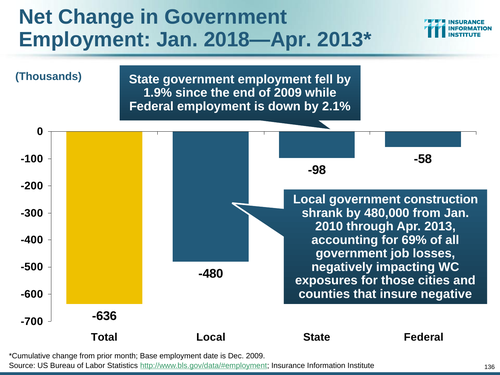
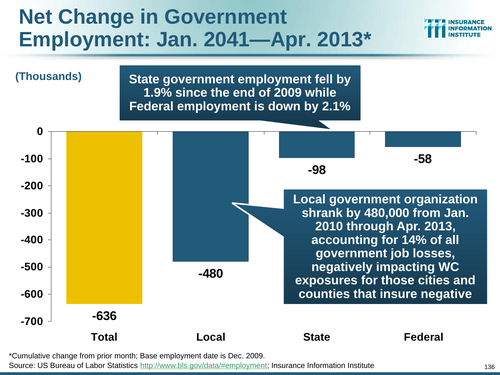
2018—Apr: 2018—Apr -> 2041—Apr (258, 40)
construction: construction -> organization (441, 199)
69%: 69% -> 14% (414, 240)
